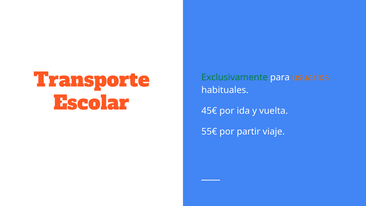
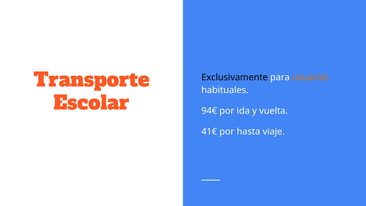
Exclusivamente colour: green -> black (235, 77)
45€: 45€ -> 94€ (209, 111)
55€: 55€ -> 41€ (209, 131)
partir: partir -> hasta (249, 131)
